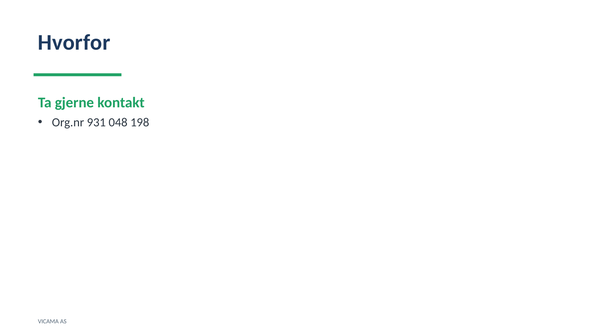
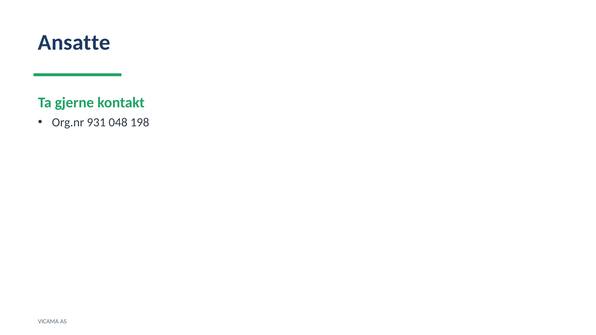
Hvorfor: Hvorfor -> Ansatte (74, 43)
